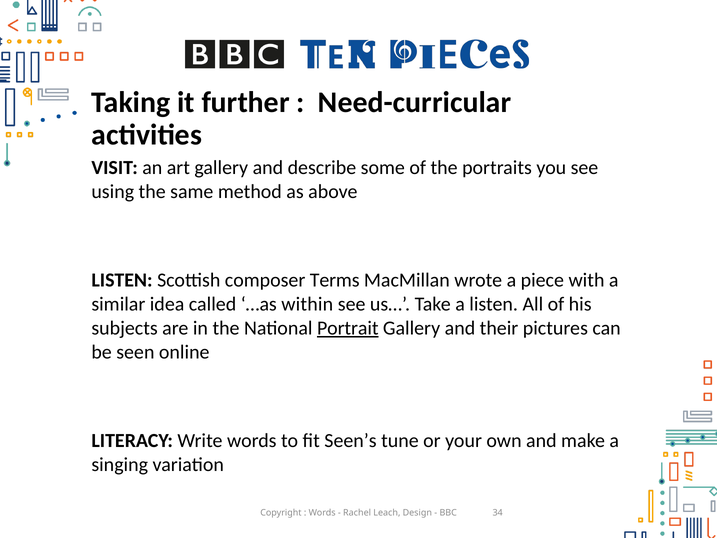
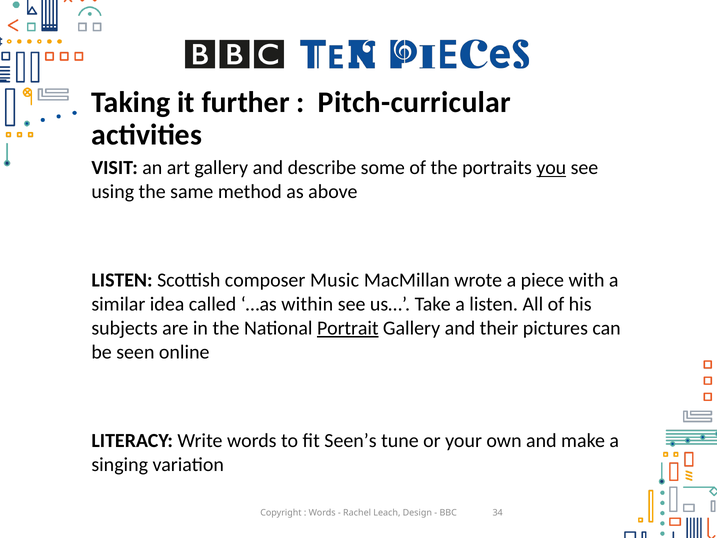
Need-curricular: Need-curricular -> Pitch-curricular (414, 102)
you underline: none -> present (551, 168)
Terms: Terms -> Music (335, 280)
